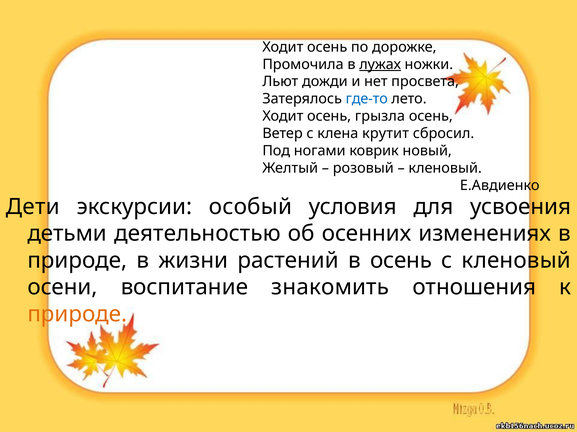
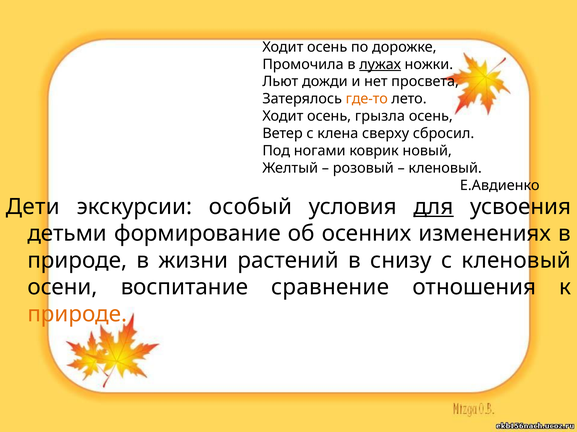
где-то colour: blue -> orange (367, 99)
крутит: крутит -> сверху (386, 134)
для underline: none -> present (433, 207)
деятельностью: деятельностью -> формирование (197, 234)
в осень: осень -> снизу (401, 261)
знакомить: знакомить -> сравнение (330, 288)
